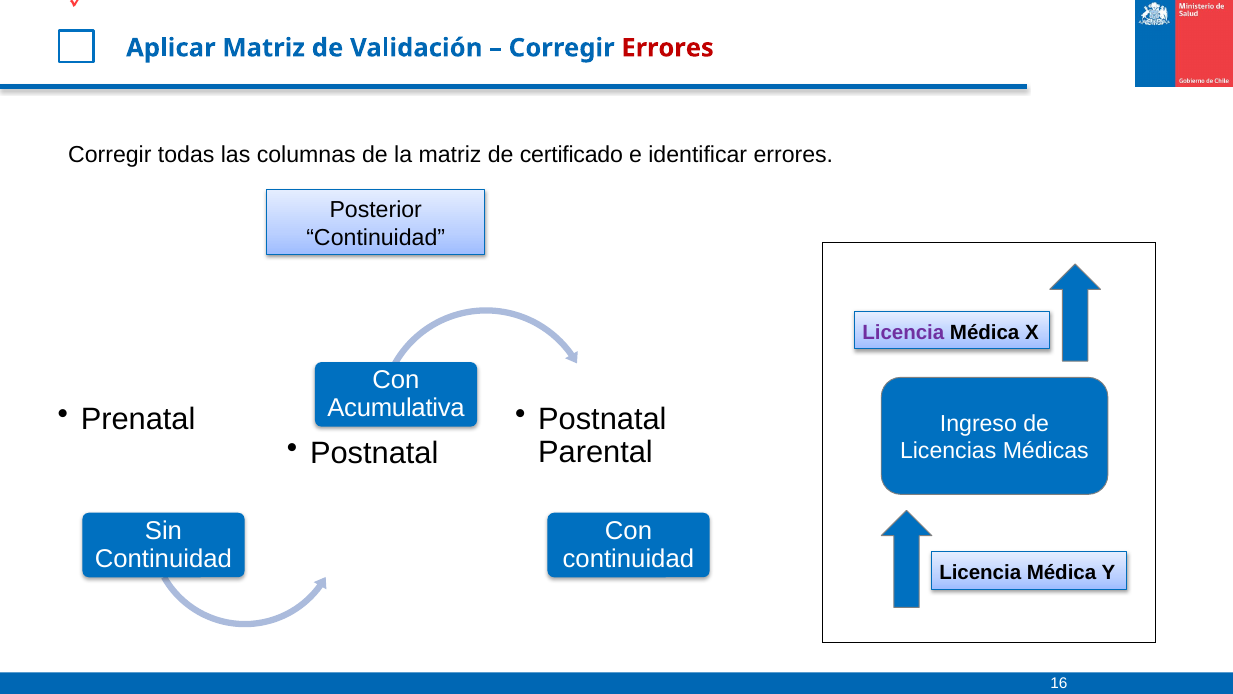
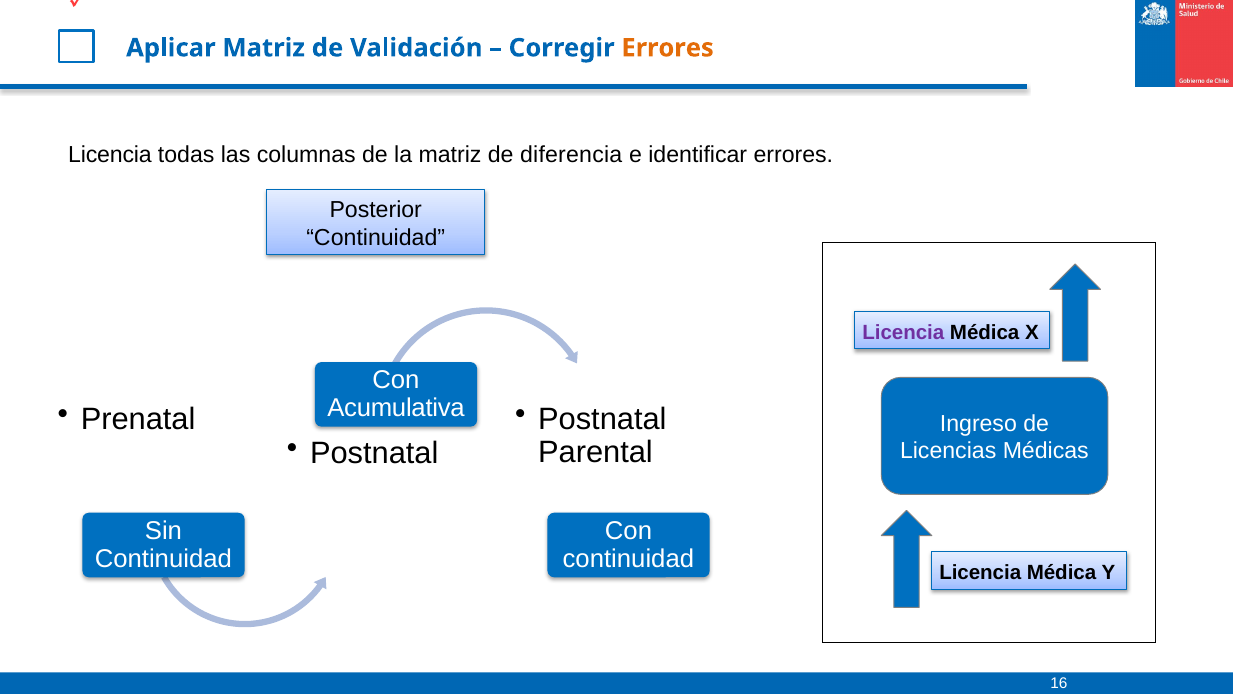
Errores colour: red -> orange (668, 48)
Corregir: Corregir -> Licencia (110, 154)
certificado: certificado -> diferencia (571, 154)
